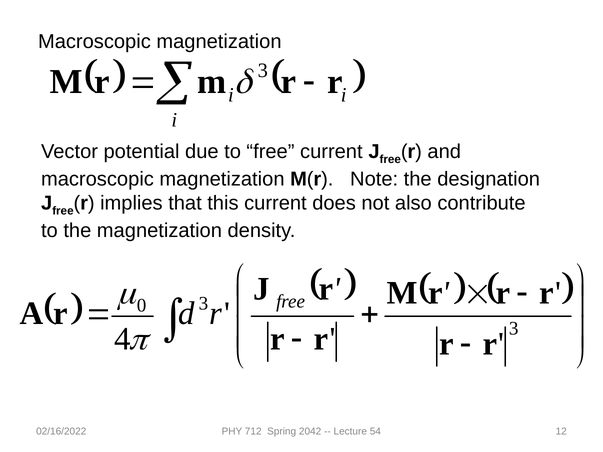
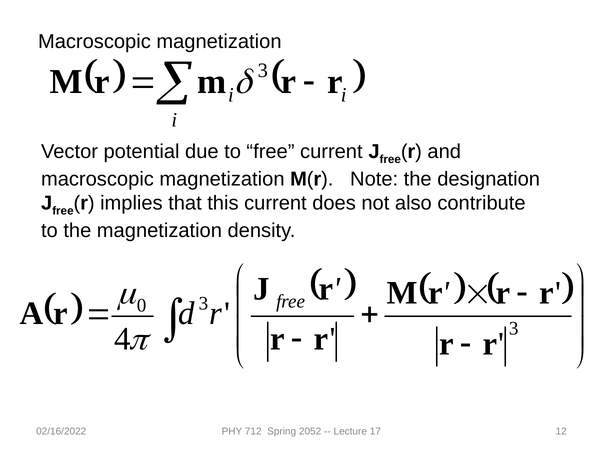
2042: 2042 -> 2052 (310, 432)
54: 54 -> 17 (375, 432)
